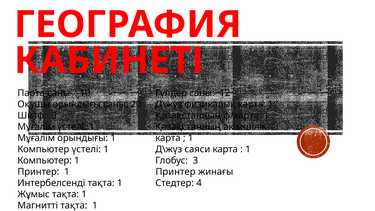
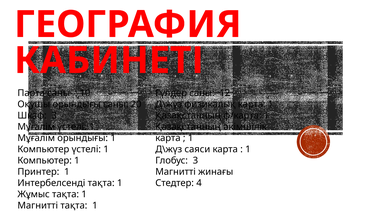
Принтер: Принтер -> Магнитті (176, 172)
